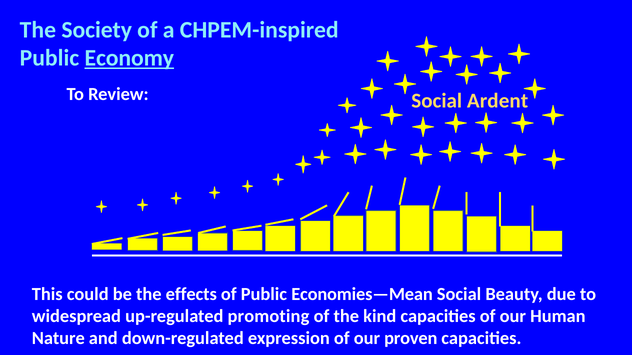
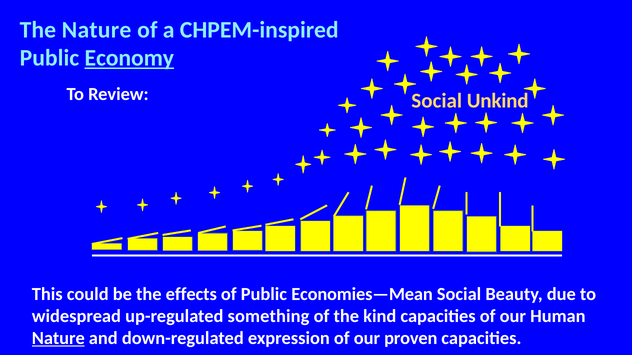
The Society: Society -> Nature (97, 30)
Ardent: Ardent -> Unkind (498, 101)
promoting: promoting -> something (268, 317)
Nature underline: none -> present (58, 339)
